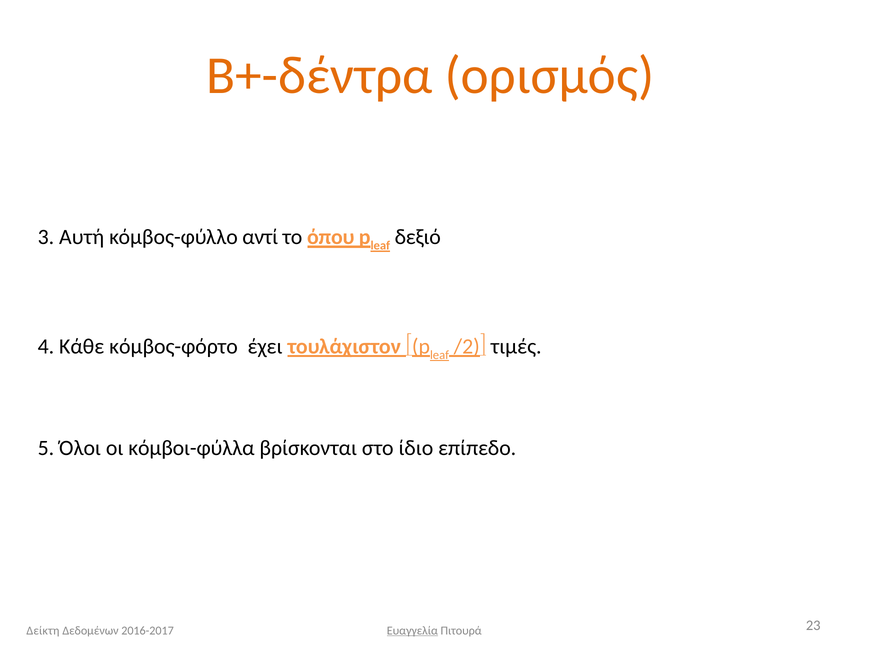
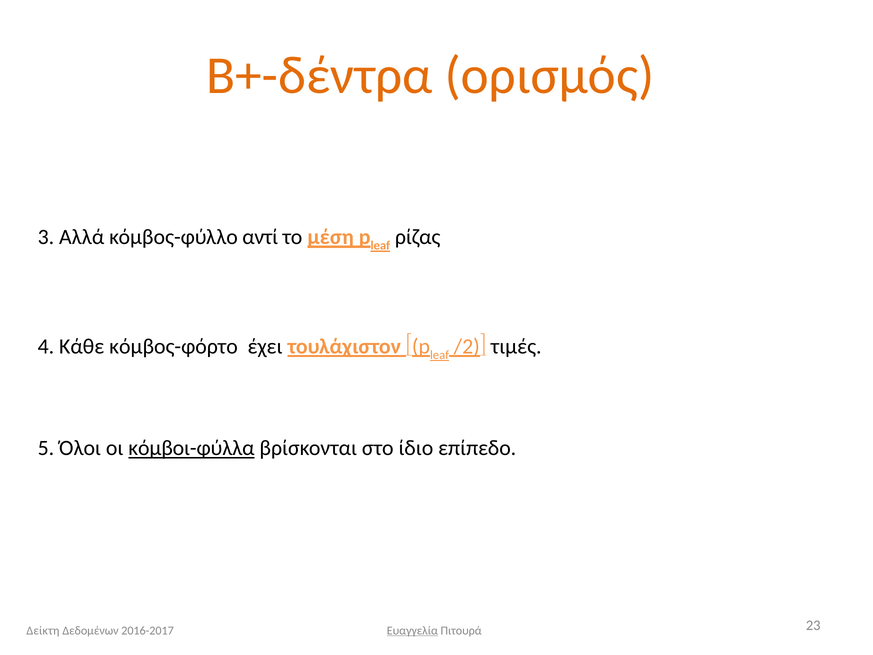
Αυτή: Αυτή -> Αλλά (82, 237)
όπου: όπου -> μέση (331, 237)
δεξιό: δεξιό -> ρίζας (418, 237)
κόμβοι-φύλλα underline: none -> present (191, 448)
